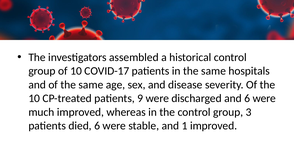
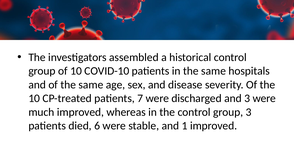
COVID-17: COVID-17 -> COVID-10 (107, 71)
9: 9 -> 7 (140, 99)
and 6: 6 -> 3 (247, 99)
